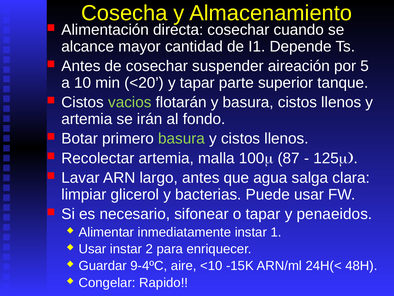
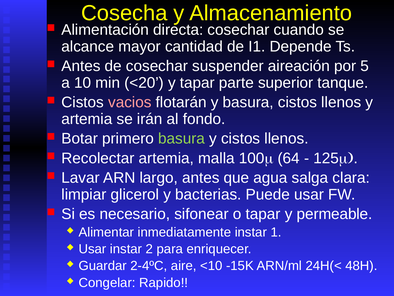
vacios colour: light green -> pink (130, 102)
87: 87 -> 64 (289, 158)
penaeidos: penaeidos -> permeable (335, 214)
9-4ºC: 9-4ºC -> 2-4ºC (149, 265)
